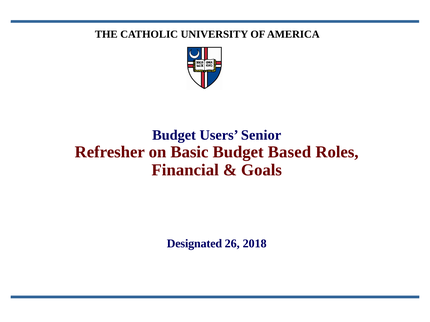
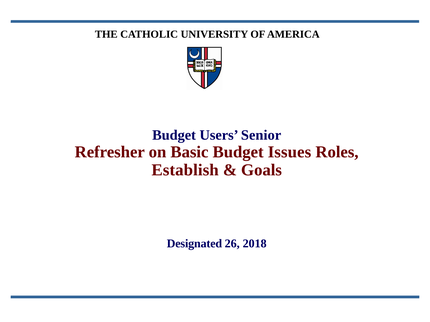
Based: Based -> Issues (289, 152)
Financial: Financial -> Establish (185, 170)
